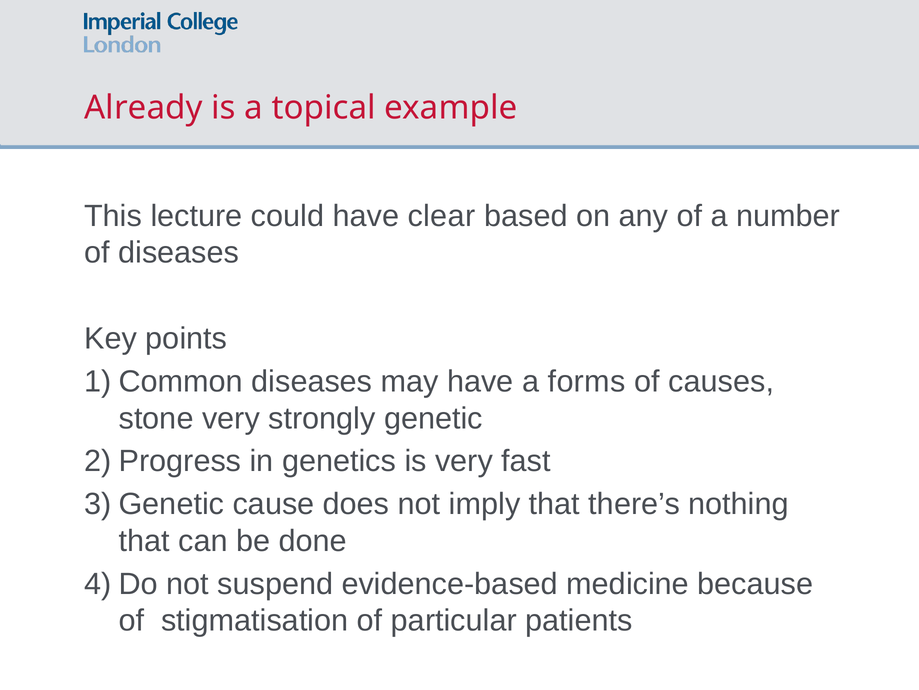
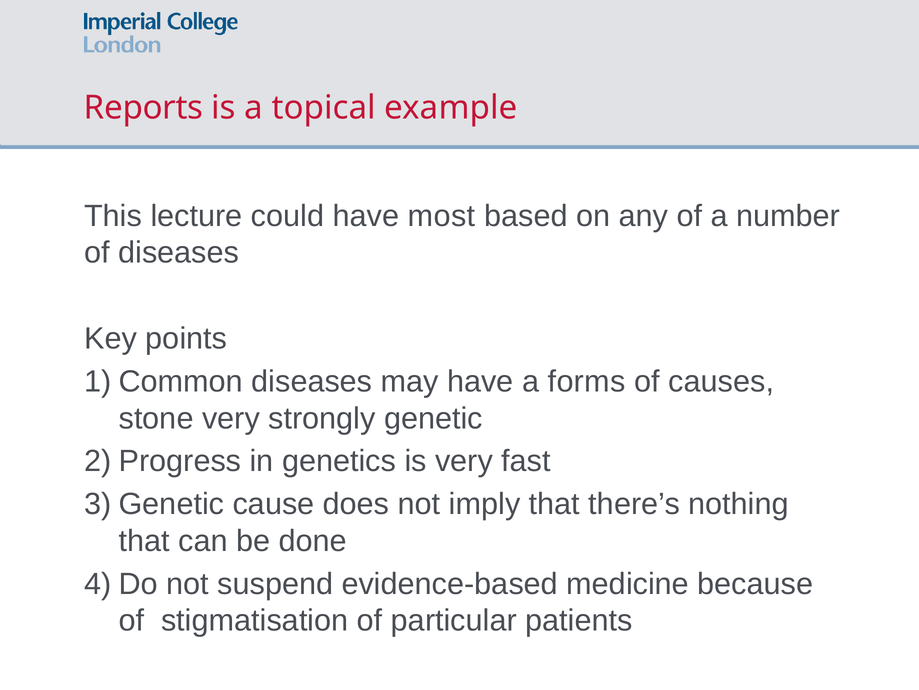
Already: Already -> Reports (144, 108)
clear: clear -> most (442, 216)
